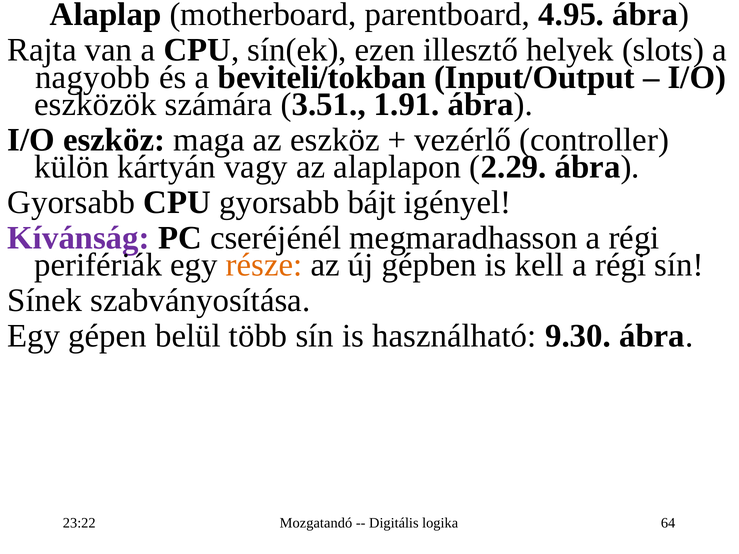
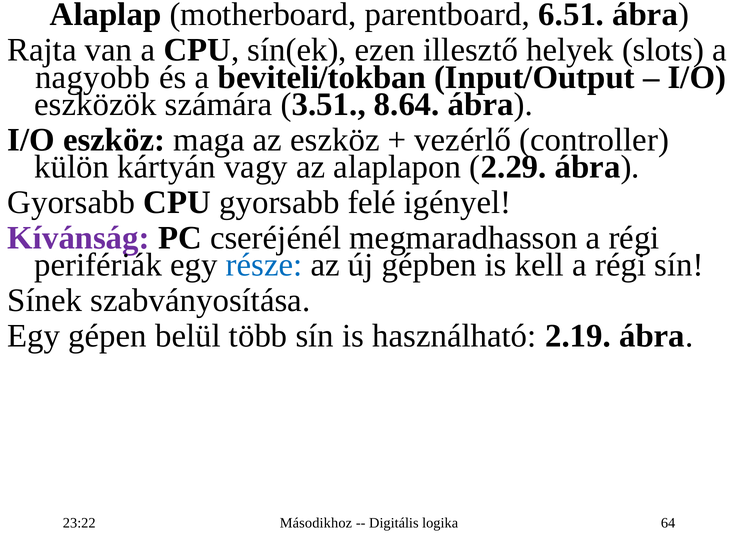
4.95: 4.95 -> 6.51 (571, 15)
1.91: 1.91 -> 8.64 (407, 104)
bájt: bájt -> felé (372, 202)
része colour: orange -> blue (264, 265)
9.30: 9.30 -> 2.19 (578, 336)
Mozgatandó: Mozgatandó -> Másodikhoz (316, 523)
